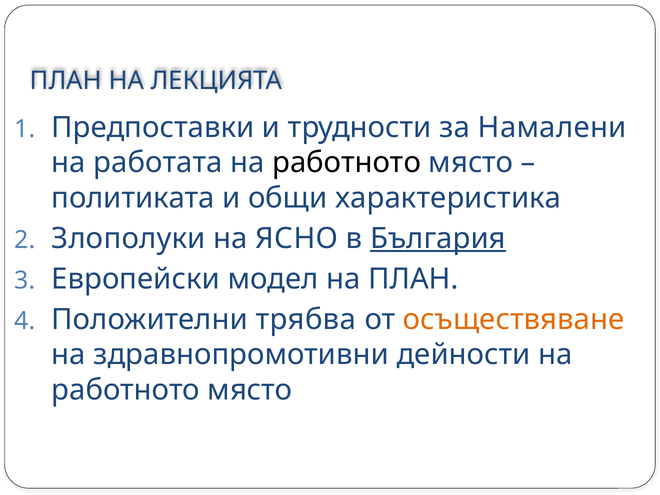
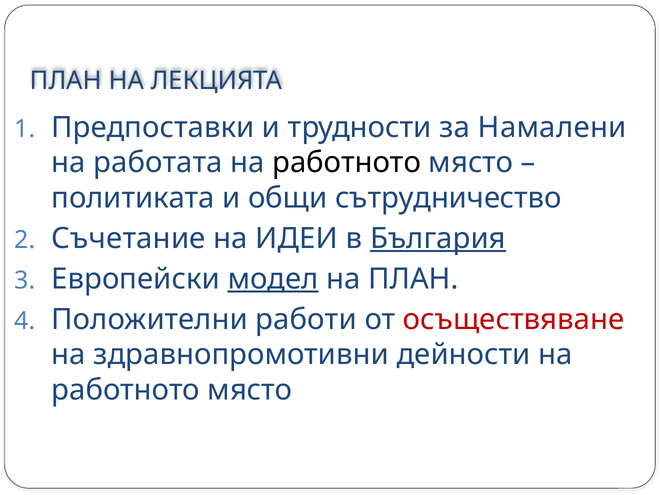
характеристика: характеристика -> сътрудничество (448, 198)
Злополуки: Злополуки -> Съчетание (129, 238)
ЯСНО: ЯСНО -> ИДЕИ (297, 238)
модел underline: none -> present (273, 279)
трябва: трябва -> работи (306, 319)
осъществяване colour: orange -> red (514, 319)
